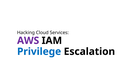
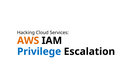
AWS colour: purple -> orange (28, 40)
